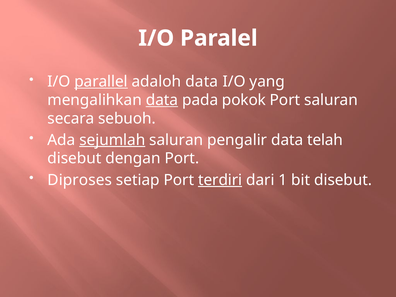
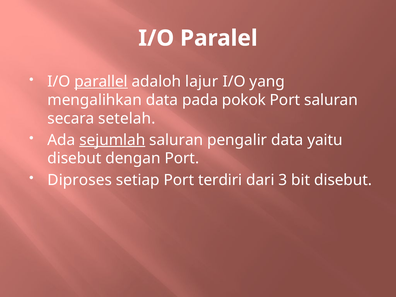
adaloh data: data -> lajur (202, 82)
data underline: present -> none (162, 100)
sebuoh: sebuoh -> setelah (127, 118)
telah: telah -> yaitu (325, 140)
terdiri underline: present -> none (220, 180)
1: 1 -> 3 (283, 180)
